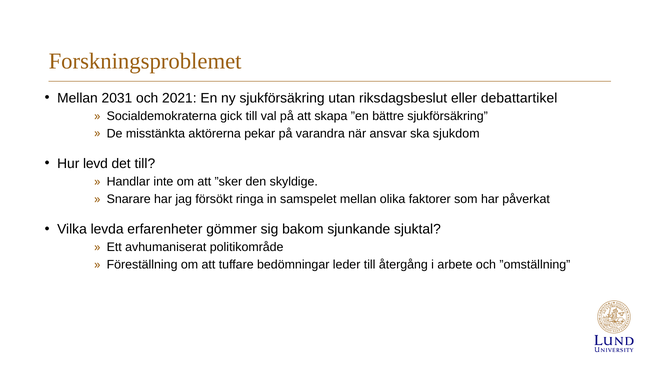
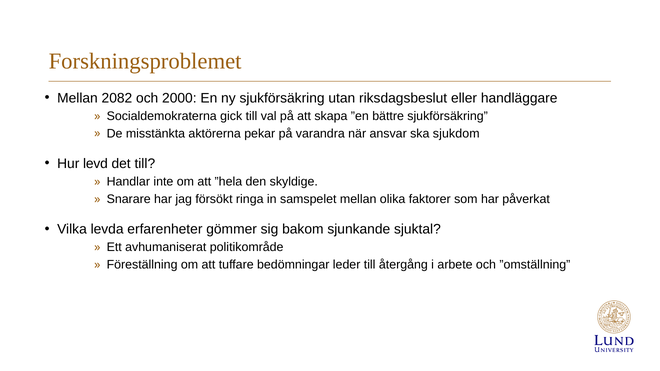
2031: 2031 -> 2082 (117, 98)
2021: 2021 -> 2000 (179, 98)
debattartikel: debattartikel -> handläggare (519, 98)
”sker: ”sker -> ”hela (228, 182)
